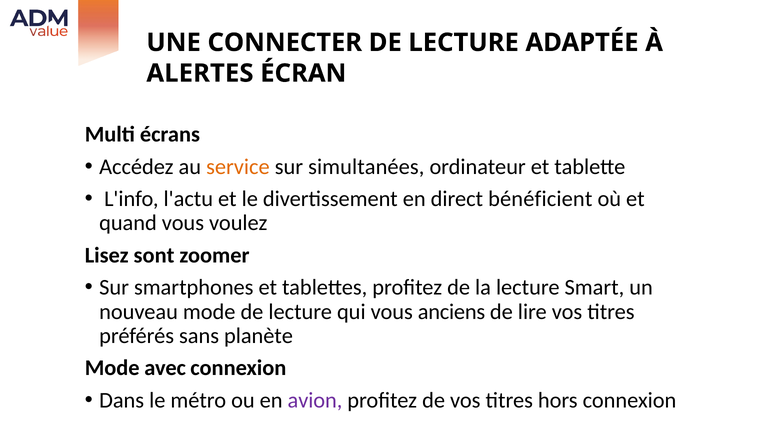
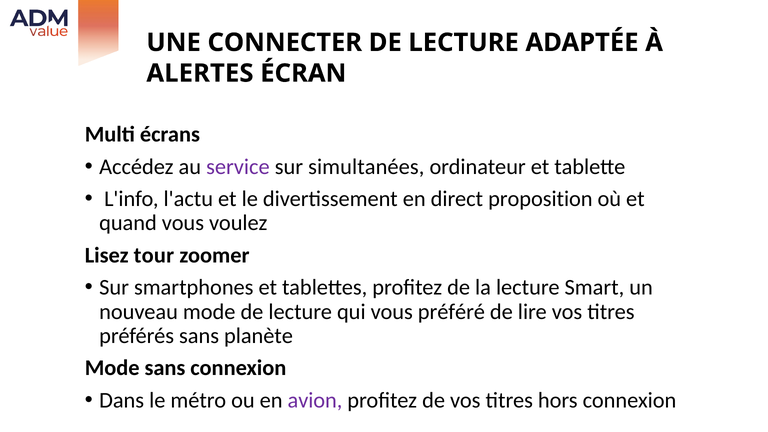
service colour: orange -> purple (238, 167)
bénéficient: bénéficient -> proposition (540, 199)
sont: sont -> tour (154, 255)
anciens: anciens -> préféré (451, 312)
Mode avec: avec -> sans (165, 368)
